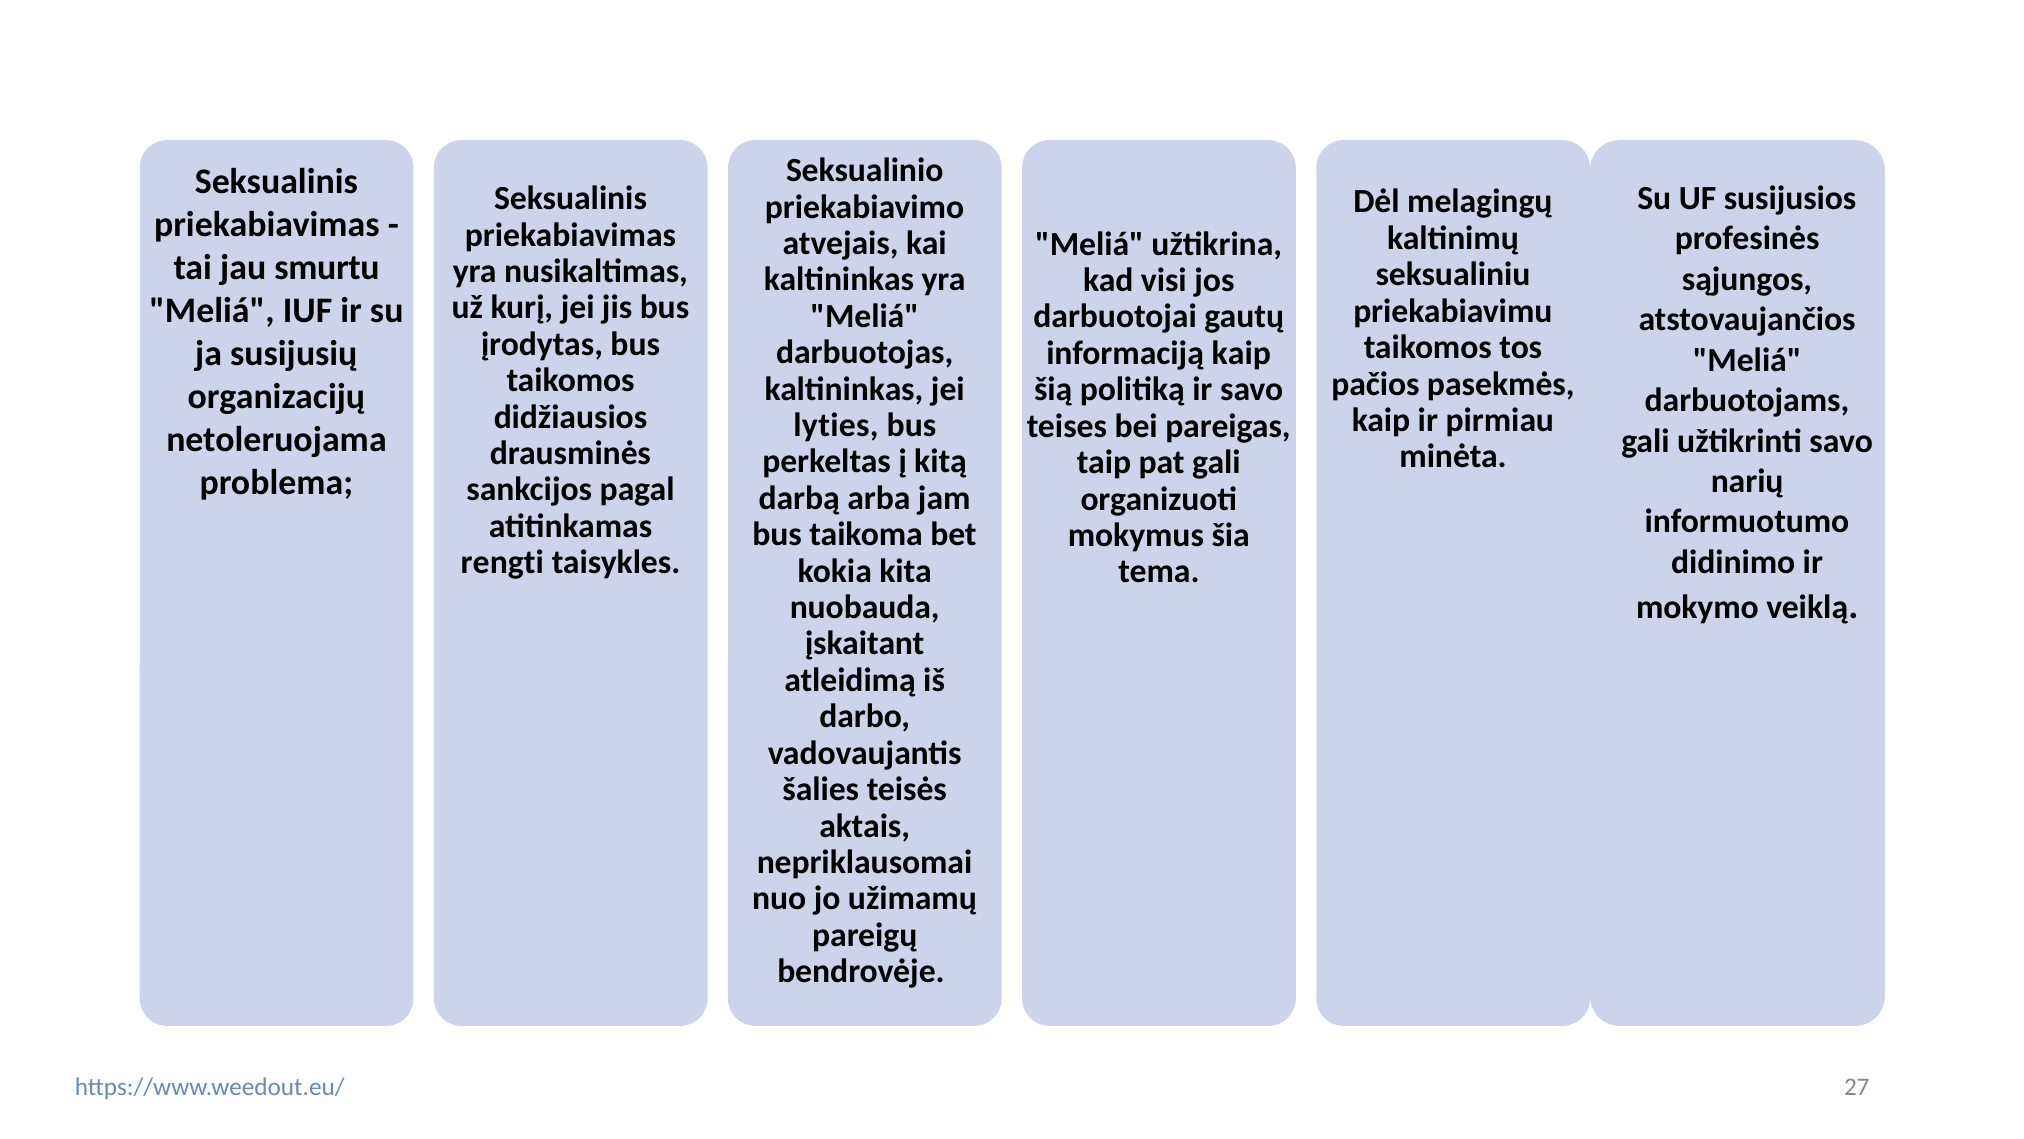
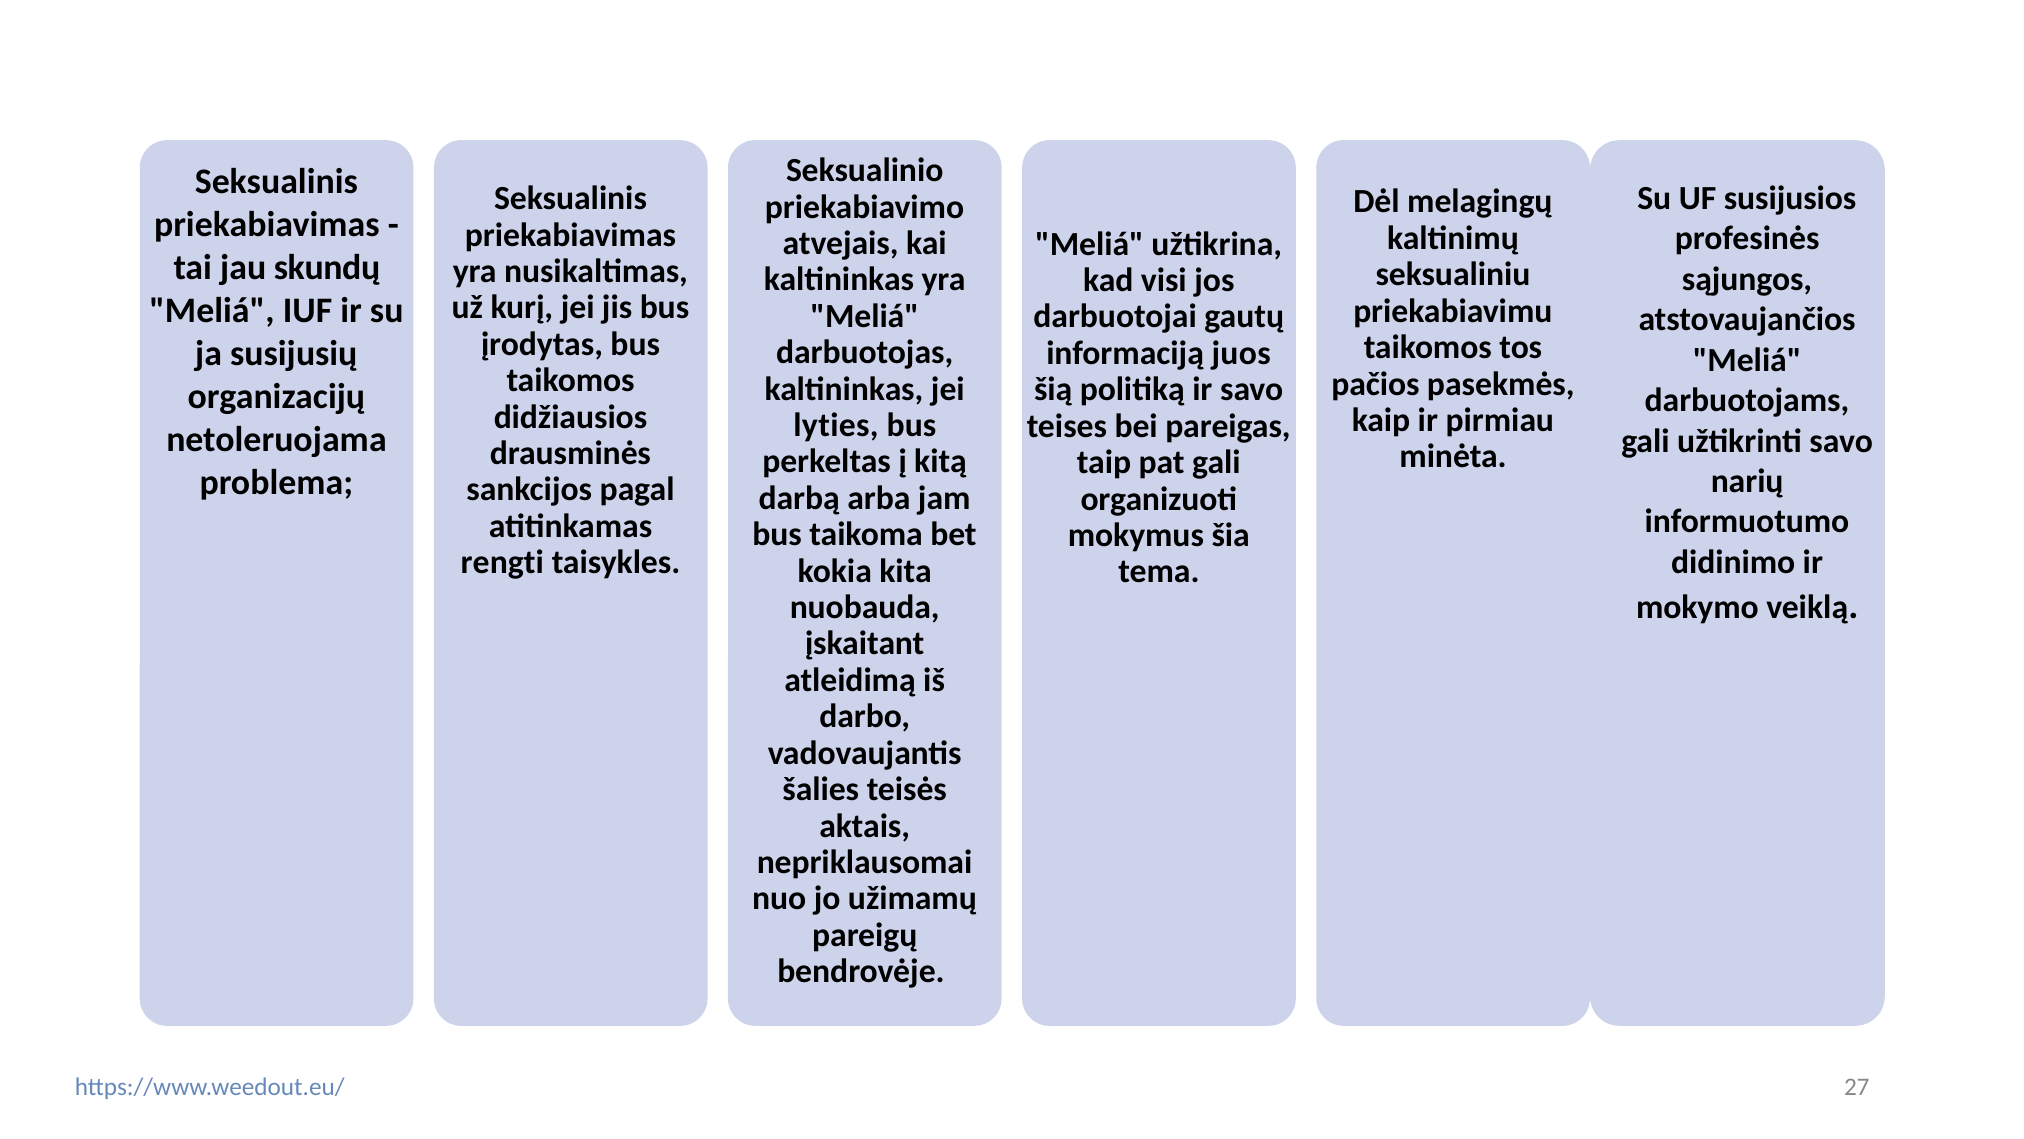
smurtu: smurtu -> skundų (327, 267)
informaciją kaip: kaip -> juos (1241, 353)
